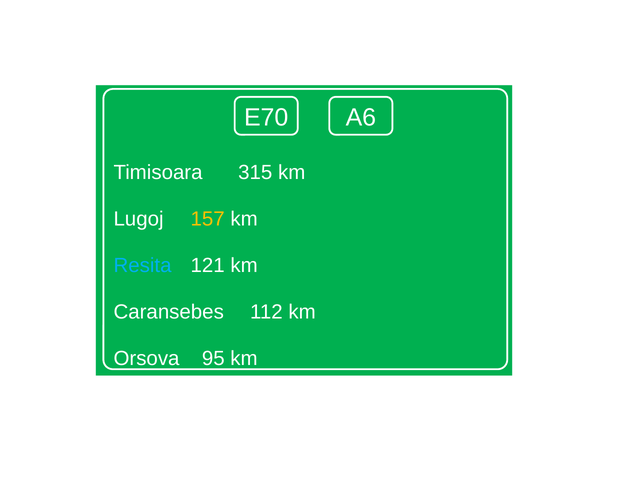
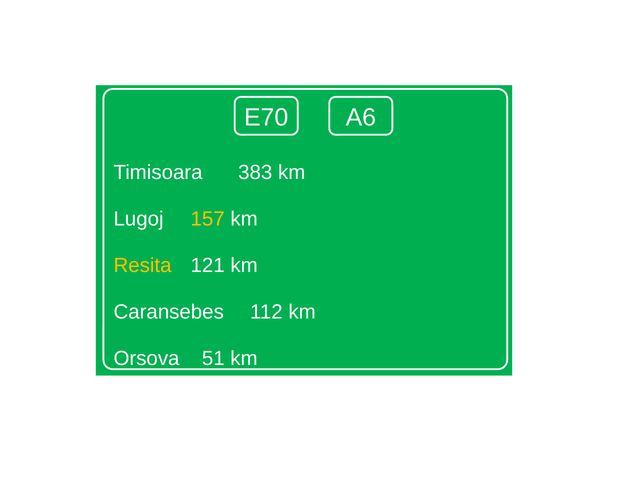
315: 315 -> 383 (255, 173)
Resita colour: light blue -> yellow (143, 265)
95: 95 -> 51 (213, 358)
